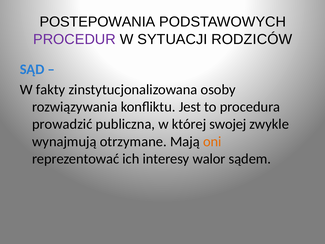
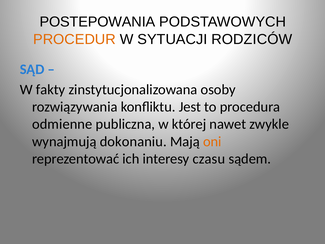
PROCEDUR colour: purple -> orange (74, 39)
prowadzić: prowadzić -> odmienne (62, 124)
swojej: swojej -> nawet (228, 124)
otrzymane: otrzymane -> dokonaniu (133, 141)
walor: walor -> czasu (209, 159)
